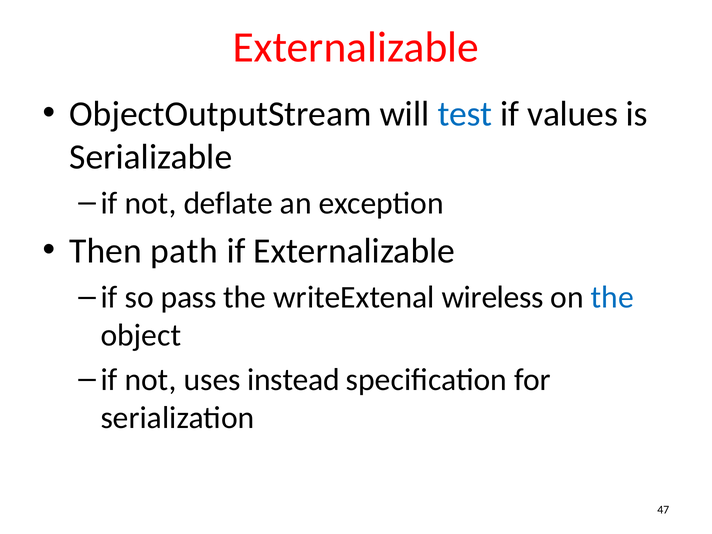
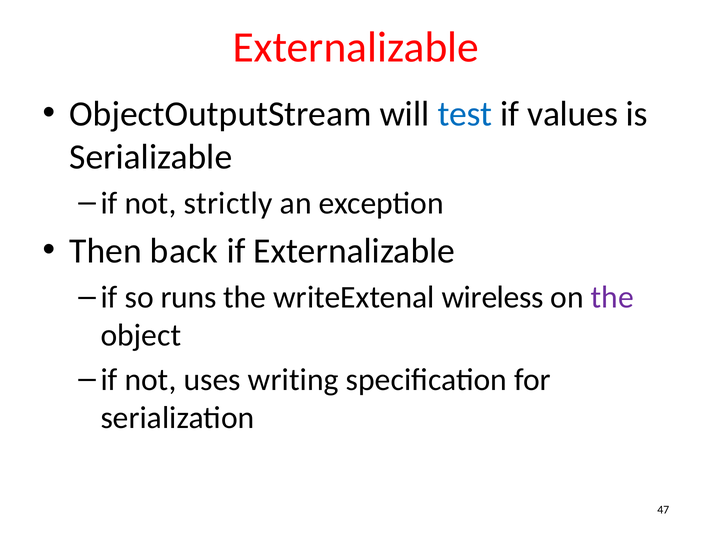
deflate: deflate -> strictly (228, 203)
path: path -> back (184, 251)
pass: pass -> runs (189, 297)
the colour: blue -> purple (612, 297)
instead: instead -> writing (293, 380)
